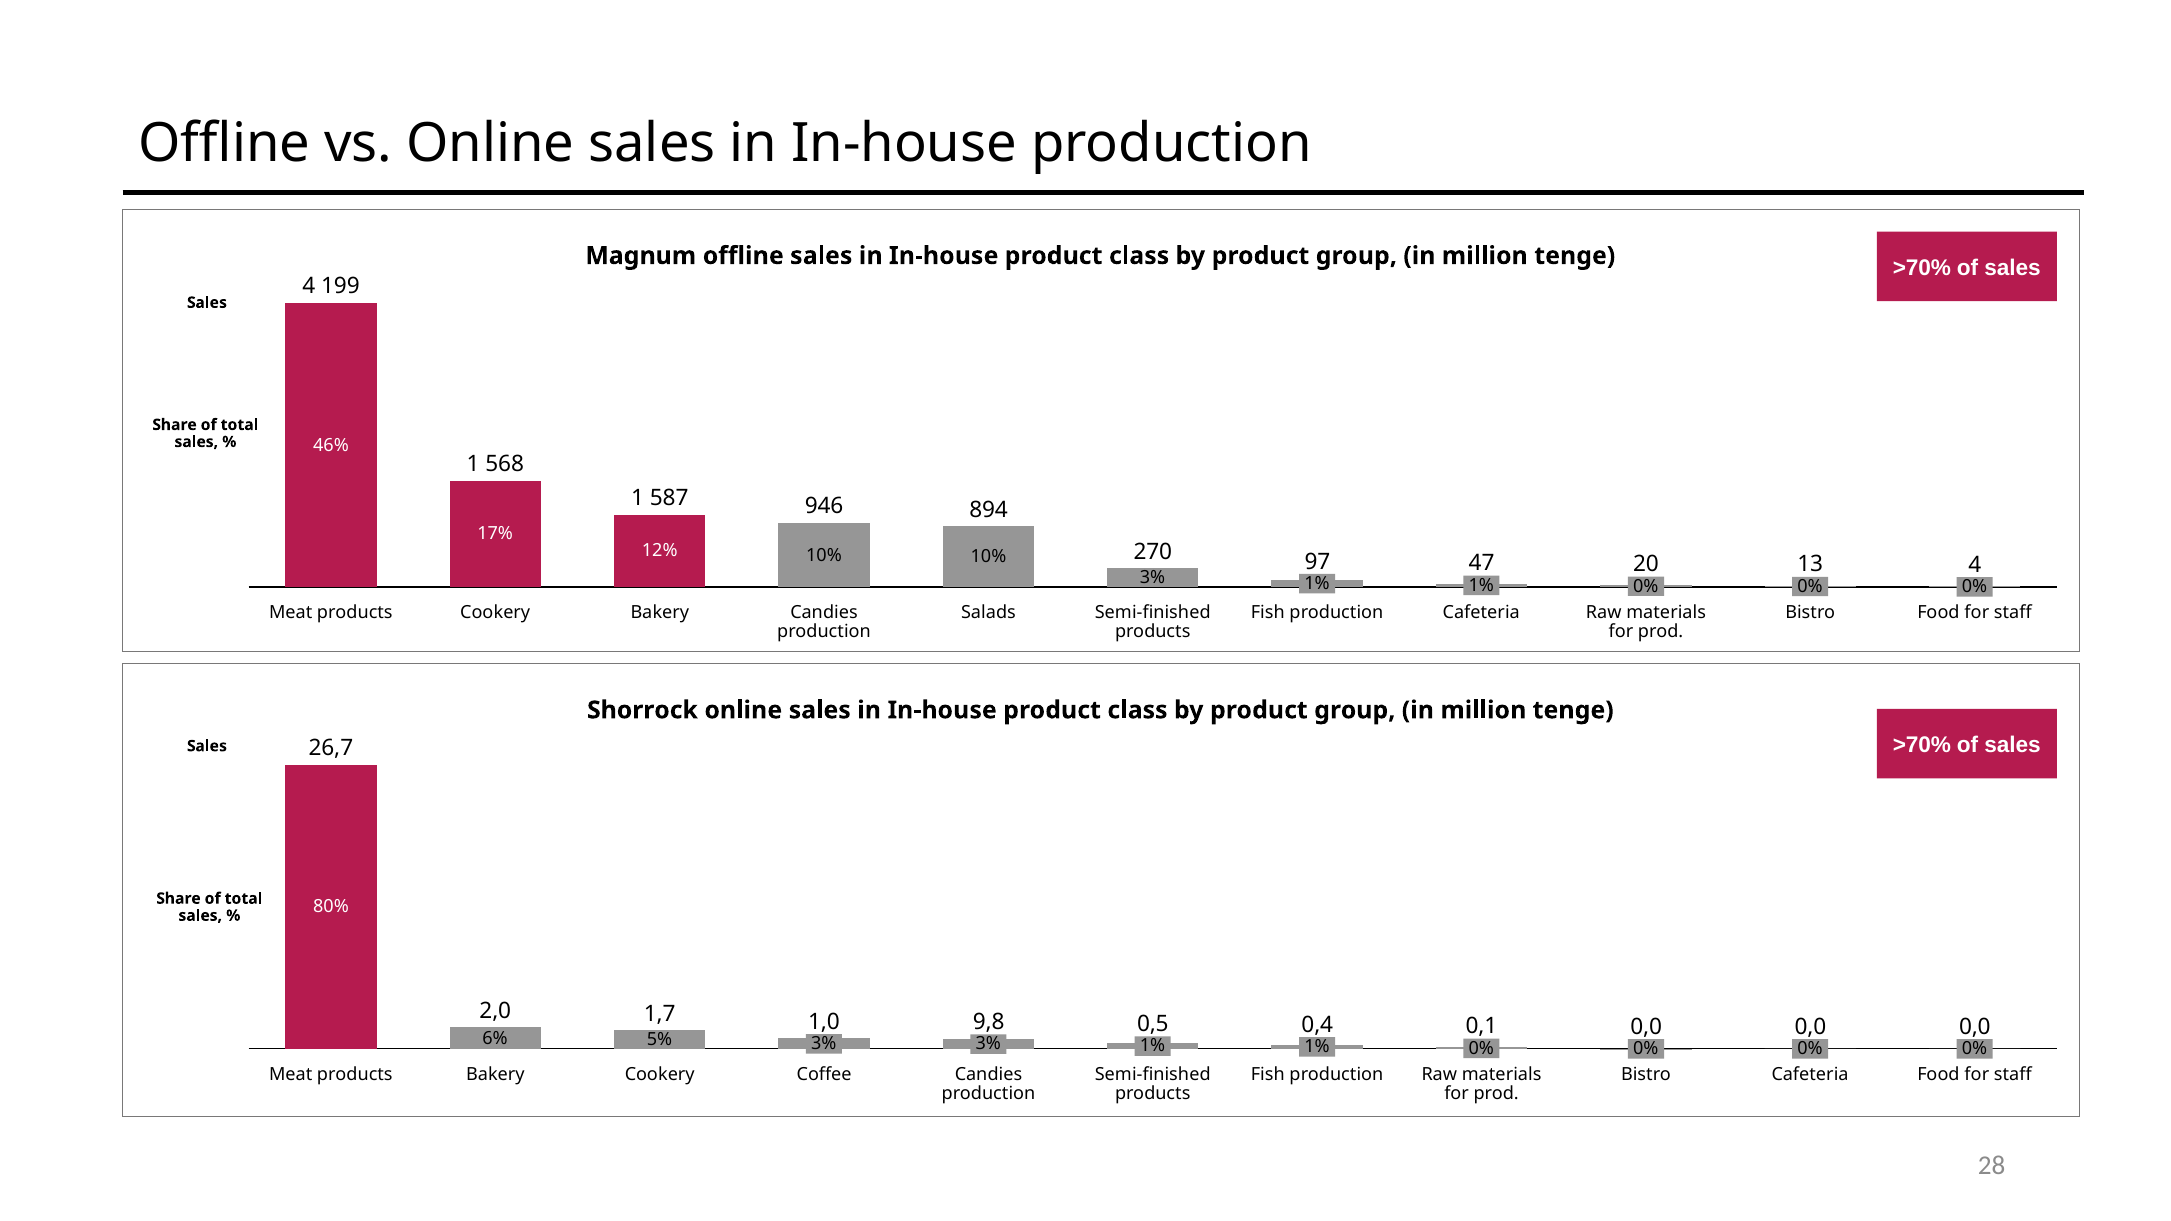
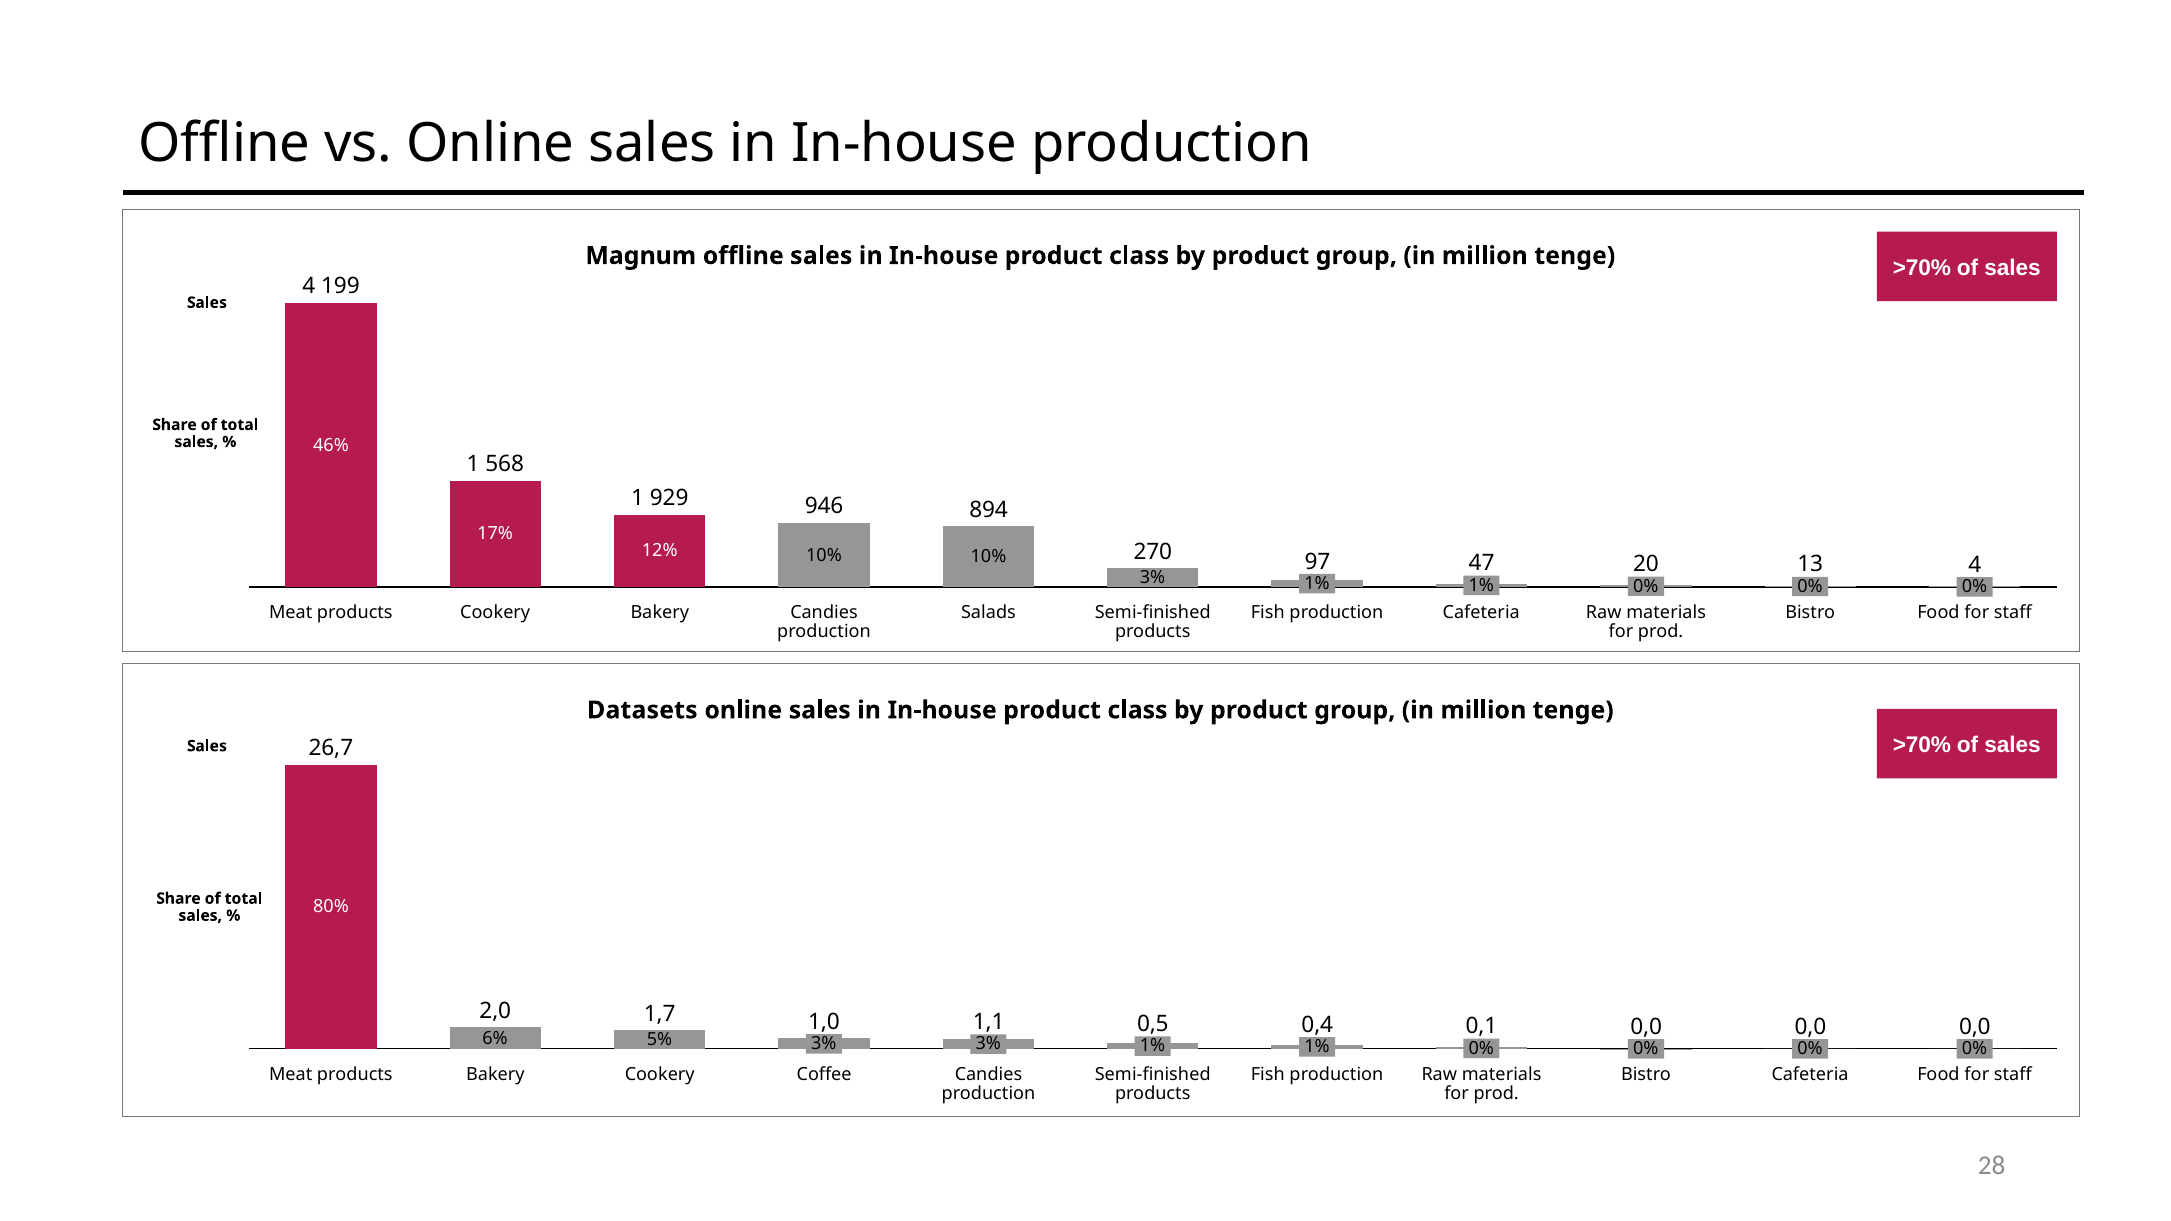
587: 587 -> 929 (669, 498)
Shorrock: Shorrock -> Datasets (642, 710)
9,8: 9,8 -> 1,1 (989, 1022)
